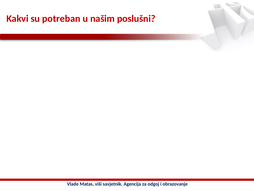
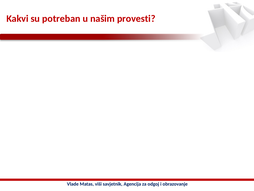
poslušni: poslušni -> provesti (136, 19)
